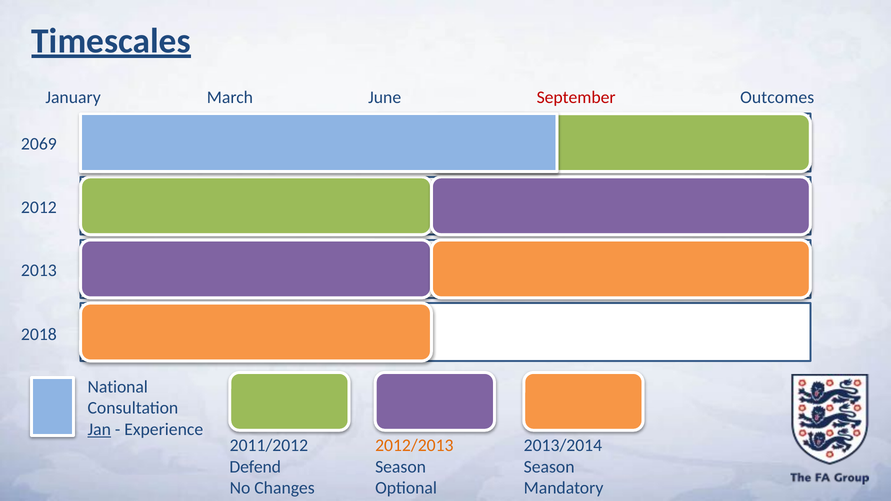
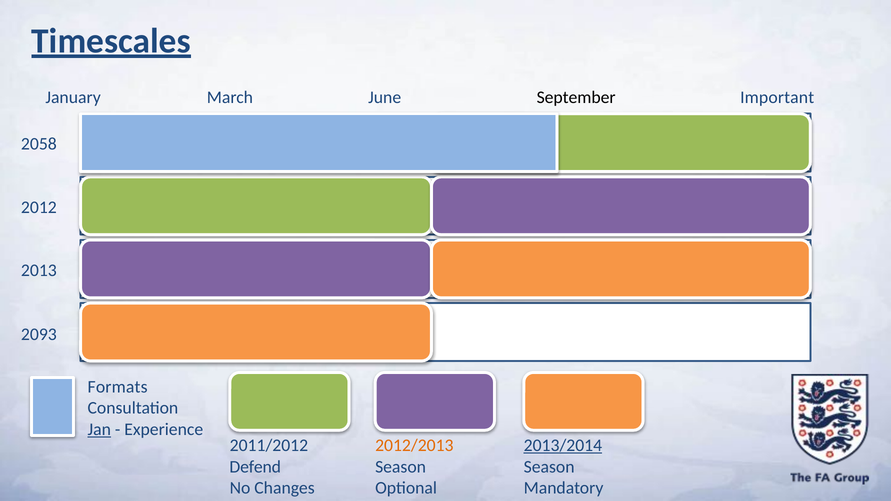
September colour: red -> black (576, 97)
Outcomes: Outcomes -> Important (777, 97)
2069: 2069 -> 2058 (39, 144)
2018: 2018 -> 2093 (39, 334)
National: National -> Formats (118, 387)
2013/2014 underline: none -> present (563, 446)
